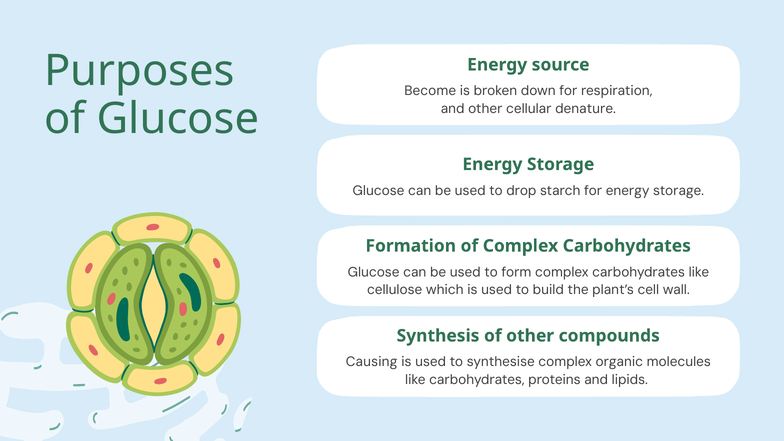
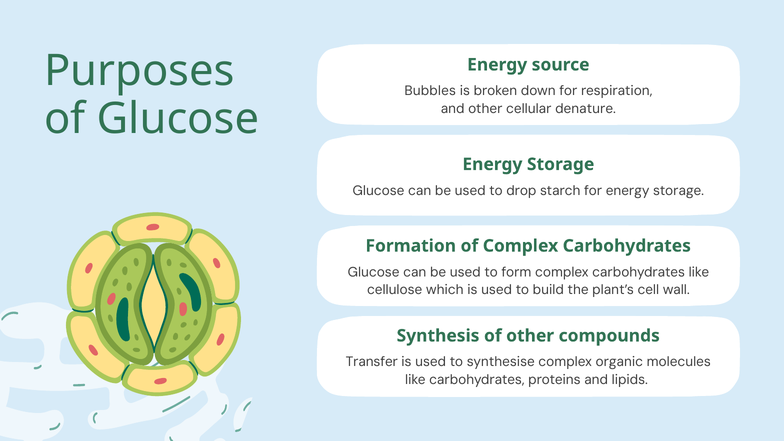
Become: Become -> Bubbles (430, 91)
Causing: Causing -> Transfer (372, 362)
